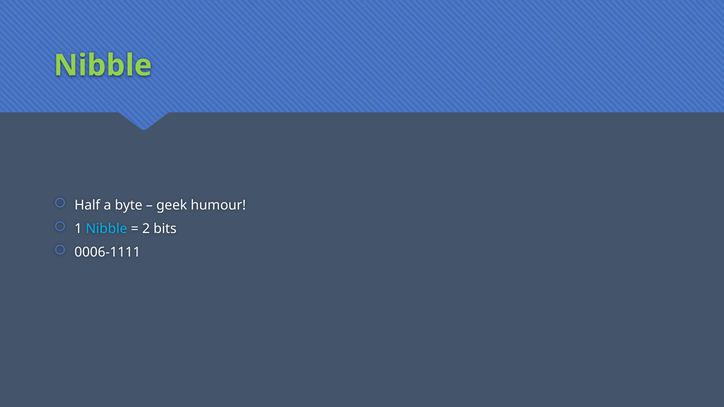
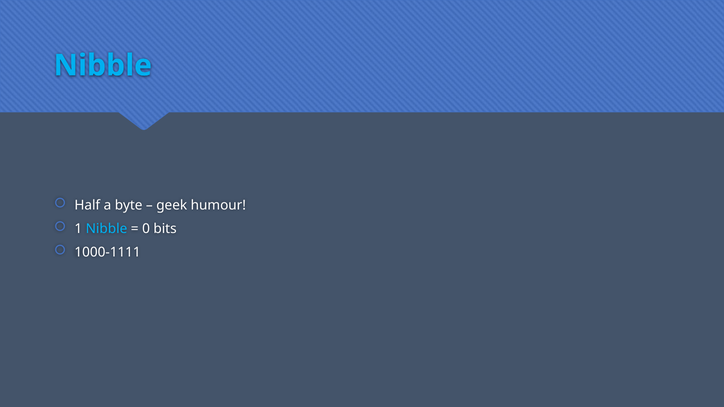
Nibble colour: light green -> light blue (103, 65)
2: 2 -> 0 (146, 229)
0006-1111: 0006-1111 -> 1000-1111 (108, 253)
